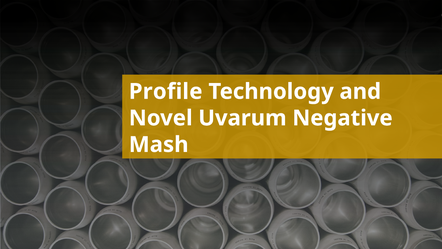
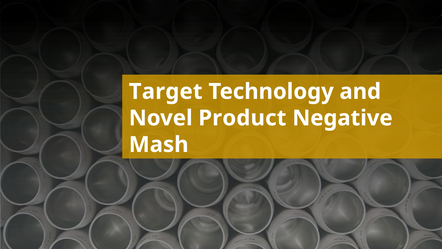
Profile: Profile -> Target (166, 91)
Uvarum: Uvarum -> Product (242, 118)
